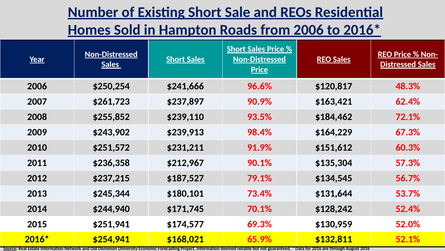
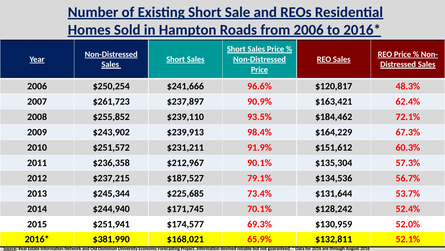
$134,545: $134,545 -> $134,536 (334, 178)
$180,101: $180,101 -> $225,685 (185, 193)
$254,941: $254,941 -> $381,990 (111, 239)
